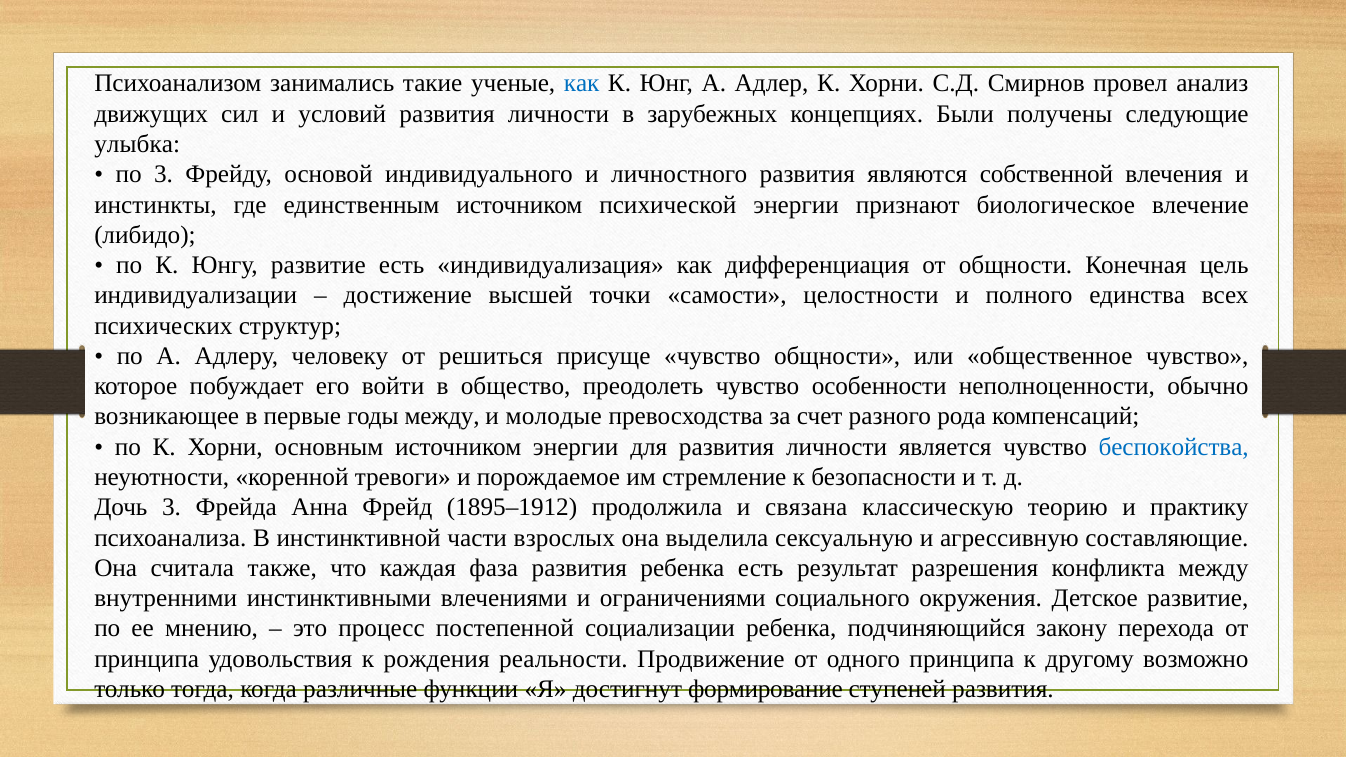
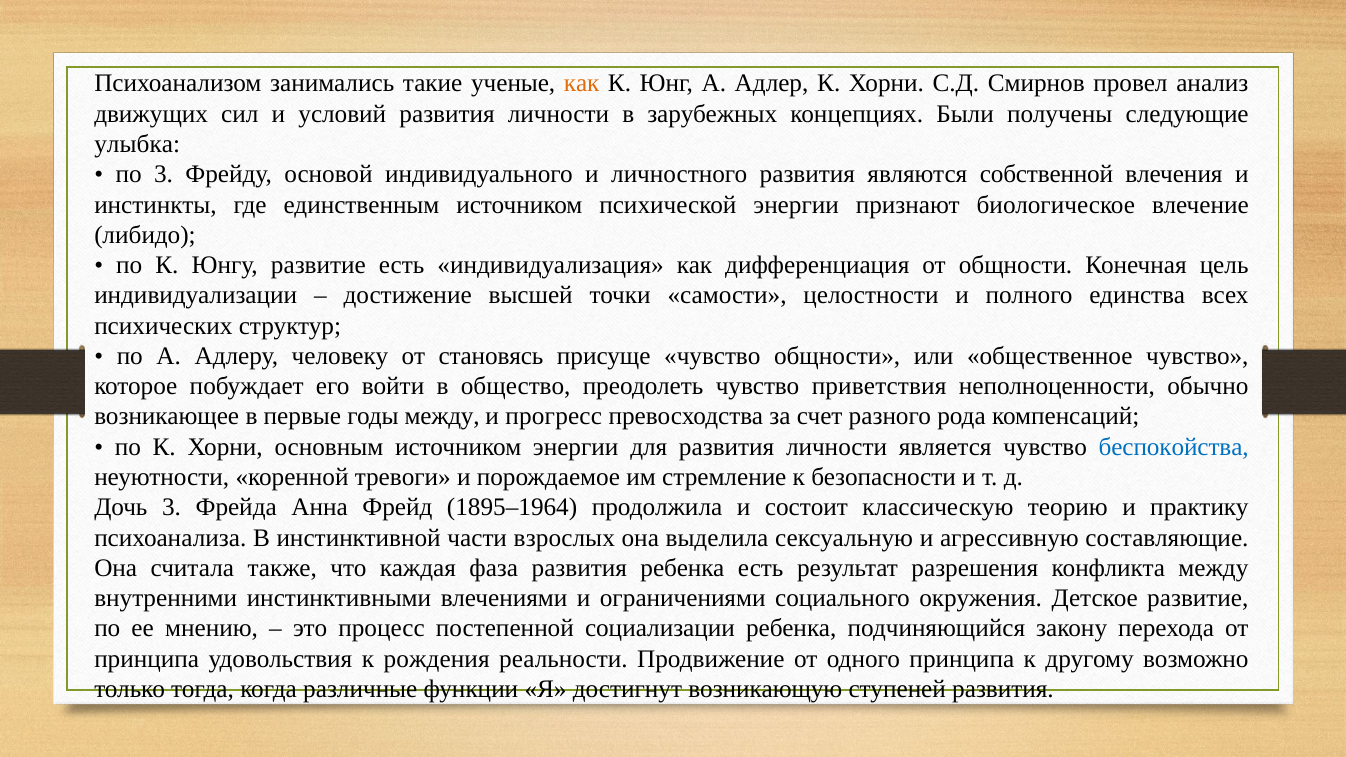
как colour: blue -> orange (582, 84)
решиться: решиться -> становясь (491, 356)
особенности: особенности -> приветствия (879, 386)
молодые: молодые -> прогресс (554, 417)
1895–1912: 1895–1912 -> 1895–1964 (512, 508)
связана: связана -> состоит (806, 508)
формирование: формирование -> возникающую (765, 689)
